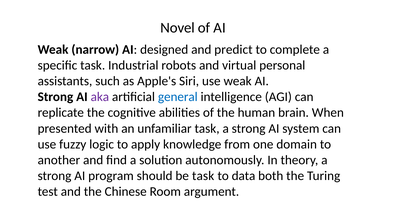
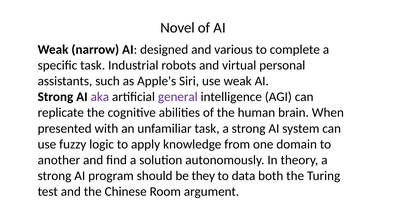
predict: predict -> various (233, 49)
general colour: blue -> purple (178, 97)
be task: task -> they (203, 175)
